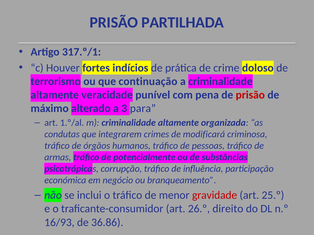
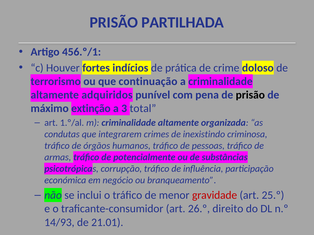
317.º/1: 317.º/1 -> 456.º/1 (82, 52)
veracidade: veracidade -> adquiridos (107, 95)
prisão colour: red -> black (250, 95)
alterado: alterado -> extinção (91, 109)
para: para -> total (143, 109)
modificará: modificará -> inexistindo (204, 135)
16/93: 16/93 -> 14/93 (59, 223)
36.86: 36.86 -> 21.01 (107, 223)
